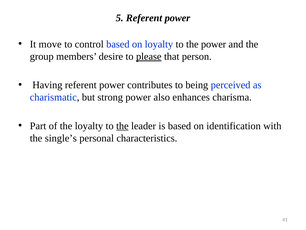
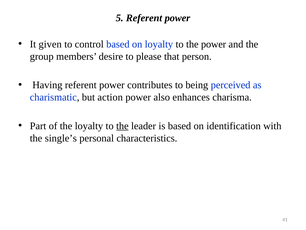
move: move -> given (50, 44)
please underline: present -> none (149, 56)
strong: strong -> action (110, 97)
